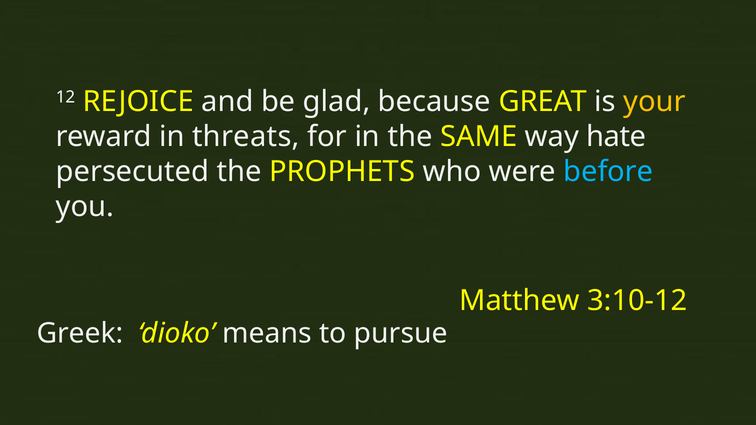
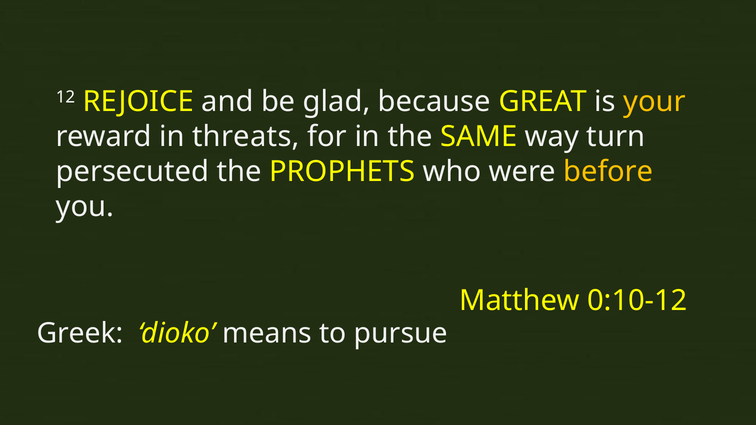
hate: hate -> turn (616, 137)
before colour: light blue -> yellow (608, 172)
3:10-12: 3:10-12 -> 0:10-12 (637, 301)
